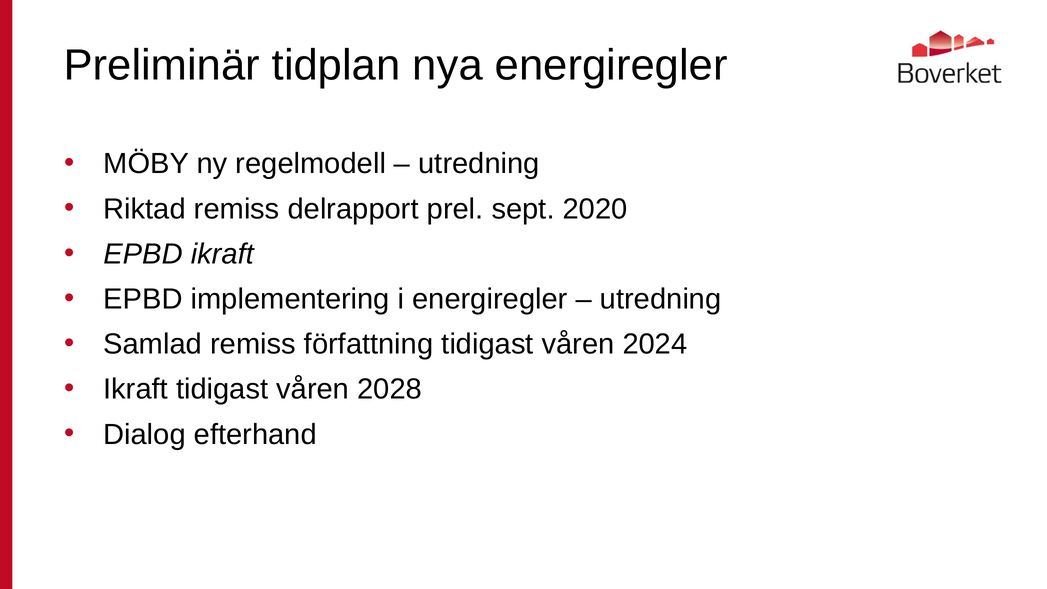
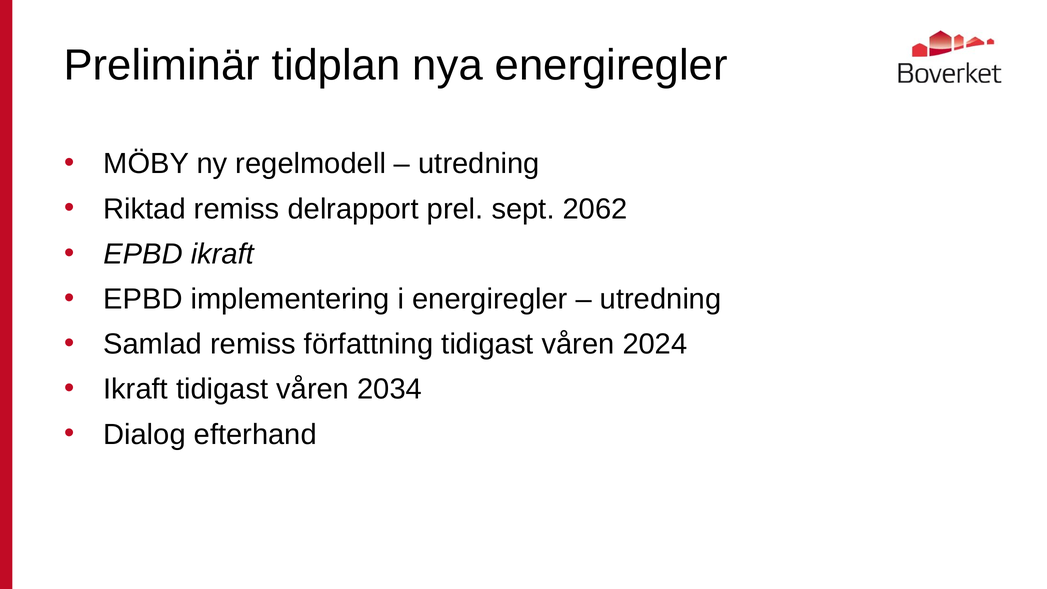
2020: 2020 -> 2062 (595, 209)
2028: 2028 -> 2034 (390, 389)
